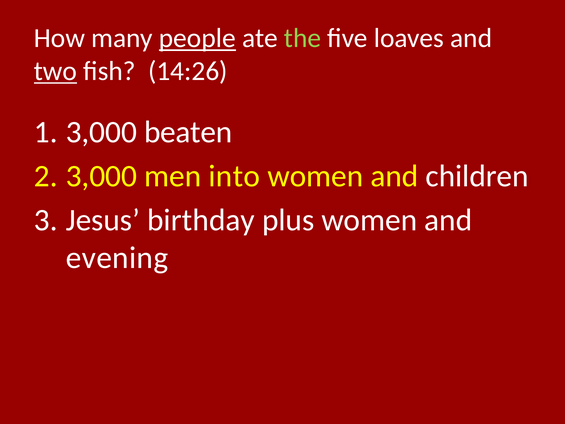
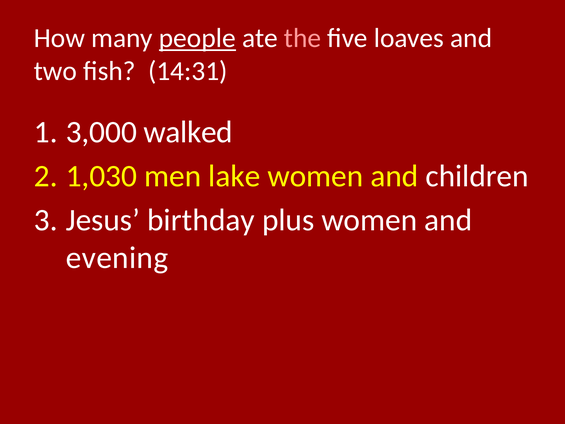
the colour: light green -> pink (302, 38)
two underline: present -> none (55, 71)
14:26: 14:26 -> 14:31 (188, 71)
beaten: beaten -> walked (188, 132)
3,000: 3,000 -> 1,030 (101, 176)
into: into -> lake (234, 176)
